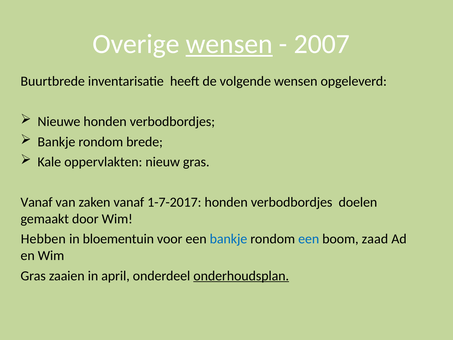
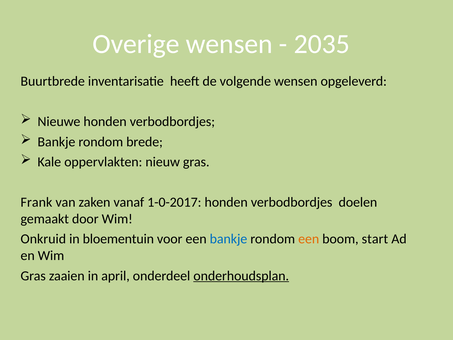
wensen underline: present -> none (229, 44)
2007: 2007 -> 2035 (322, 44)
Vanaf: Vanaf -> Frank (36, 202)
1-7-2017: 1-7-2017 -> 1-0-2017 (174, 202)
Hebben: Hebben -> Onkruid (43, 239)
een colour: blue -> orange (309, 239)
zaad: zaad -> start (375, 239)
